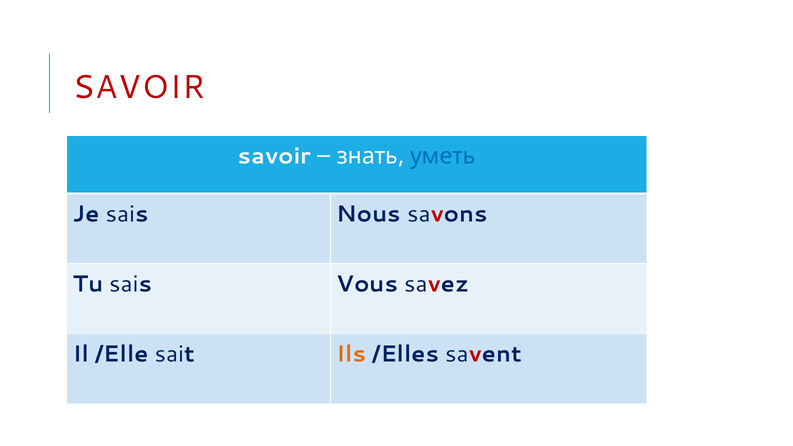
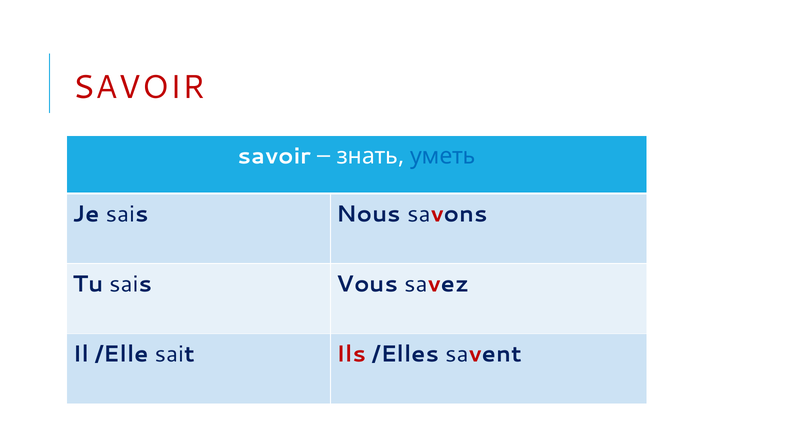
Ils colour: orange -> red (351, 354)
